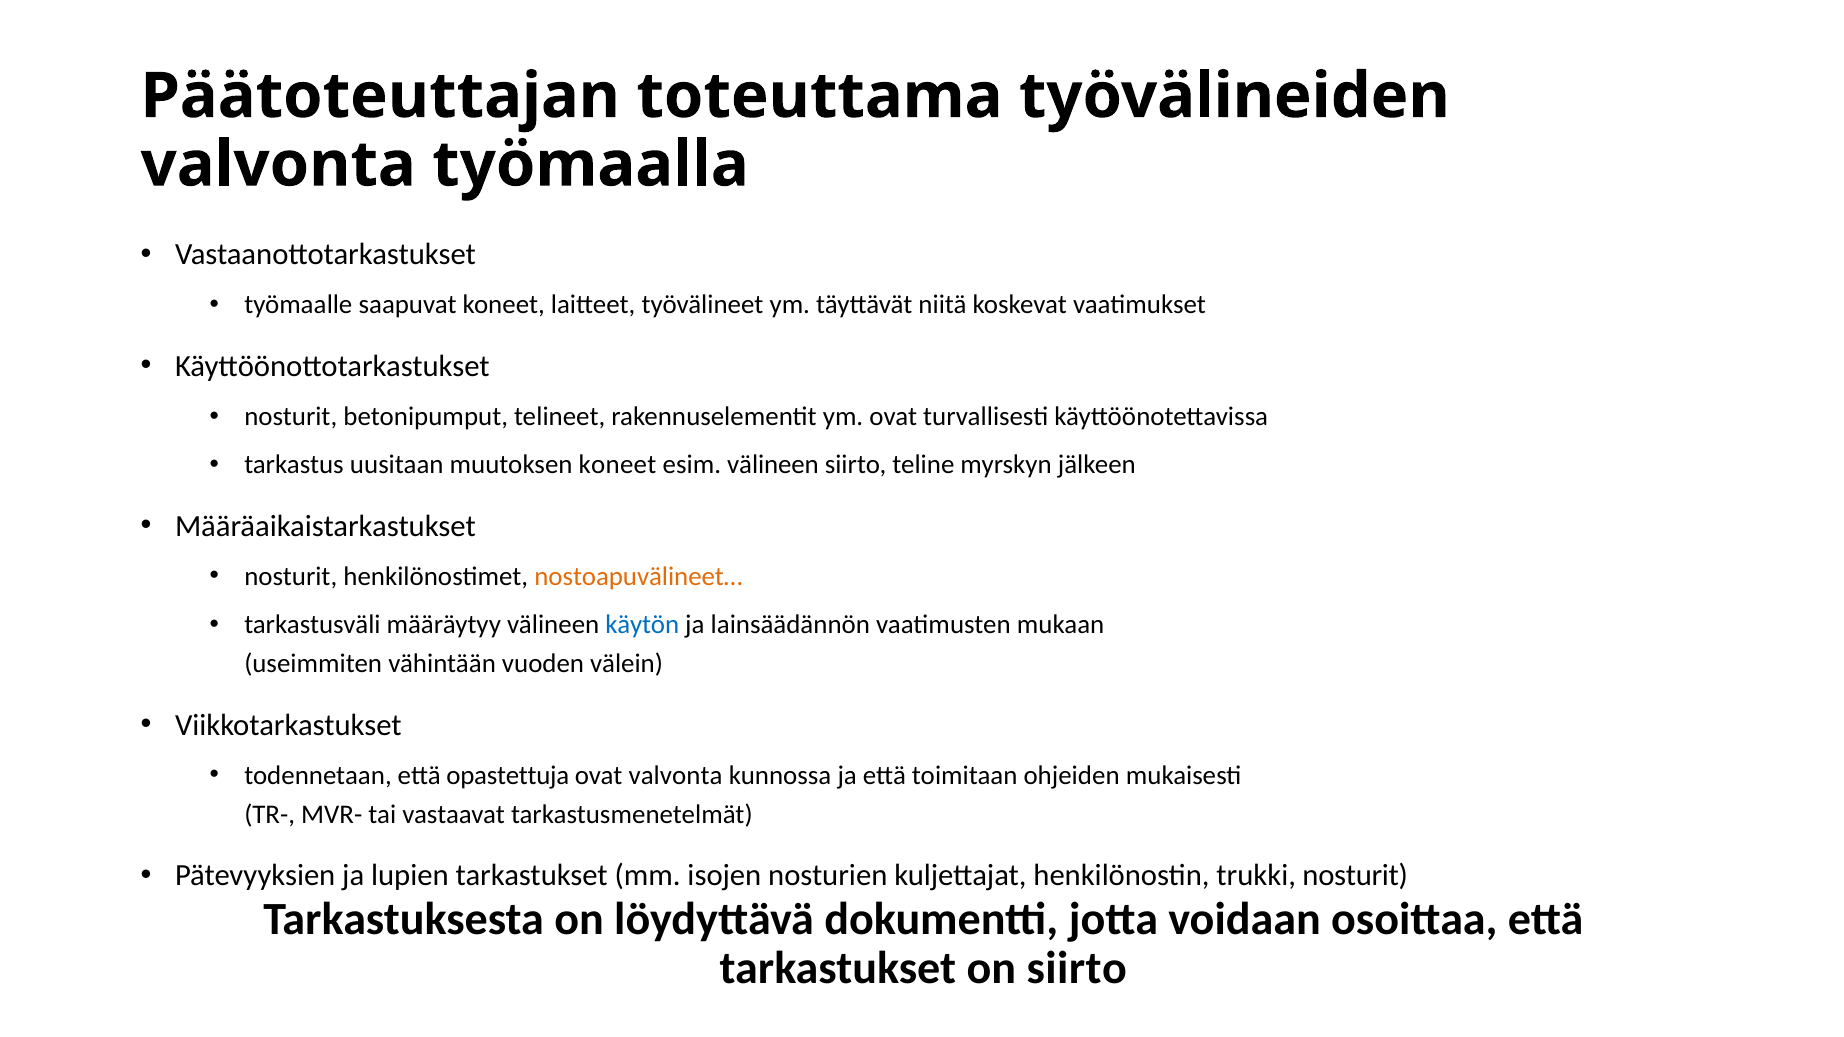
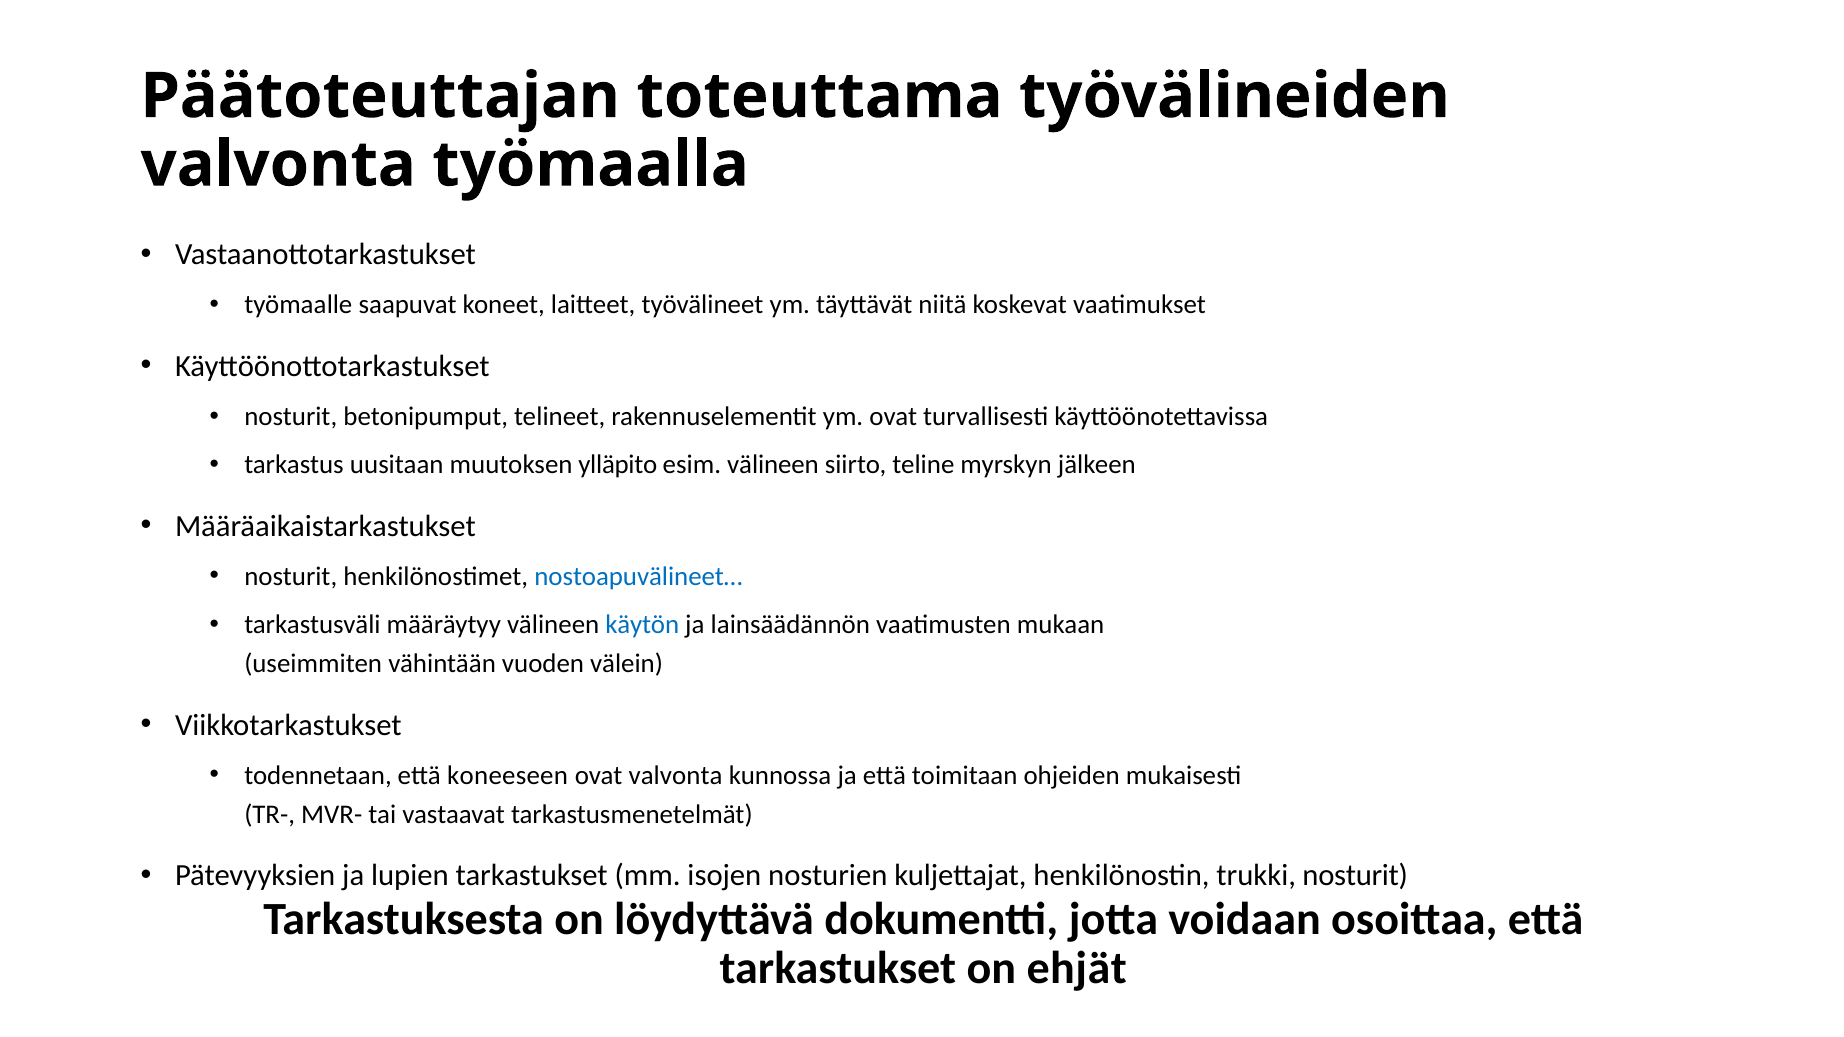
muutoksen koneet: koneet -> ylläpito (618, 465)
nostoapuvälineet… colour: orange -> blue (638, 577)
opastettuja: opastettuja -> koneeseen (508, 776)
on siirto: siirto -> ehjät (1077, 969)
